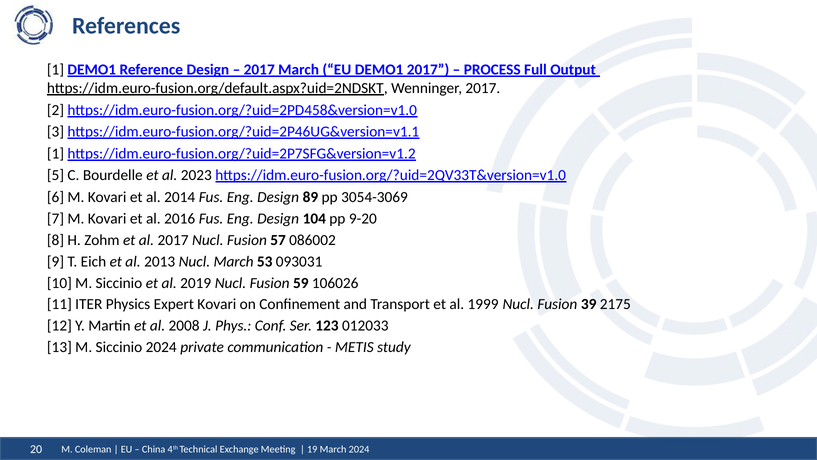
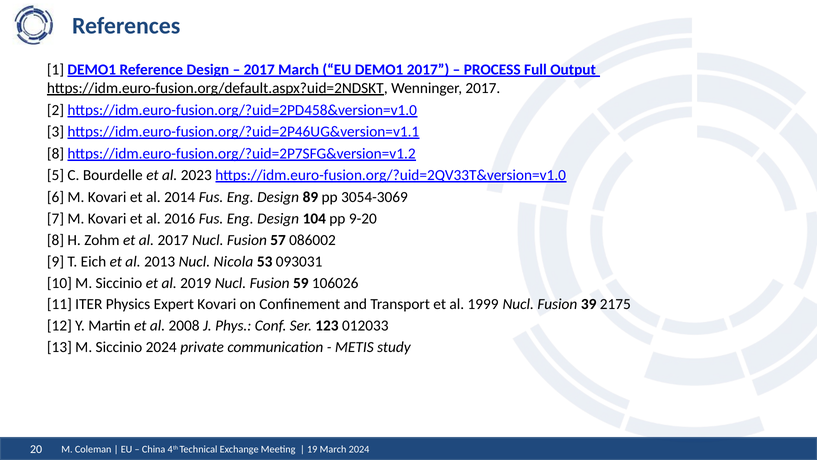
1: 1 -> 8 (56, 153)
Nucl March: March -> Nicola (233, 261)
